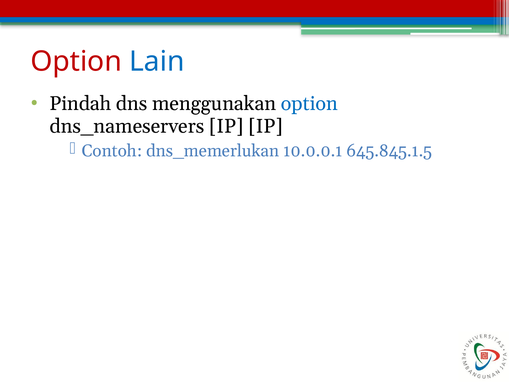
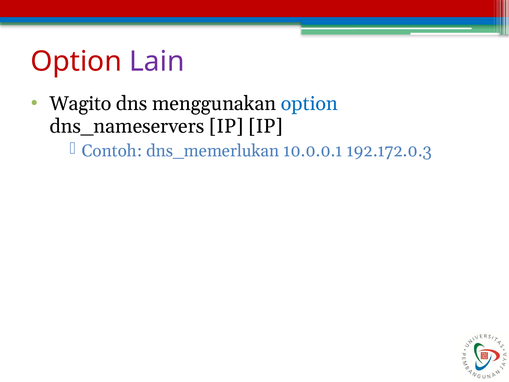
Lain colour: blue -> purple (157, 62)
Pindah: Pindah -> Wagito (80, 103)
645.845.1.5: 645.845.1.5 -> 192.172.0.3 (389, 151)
